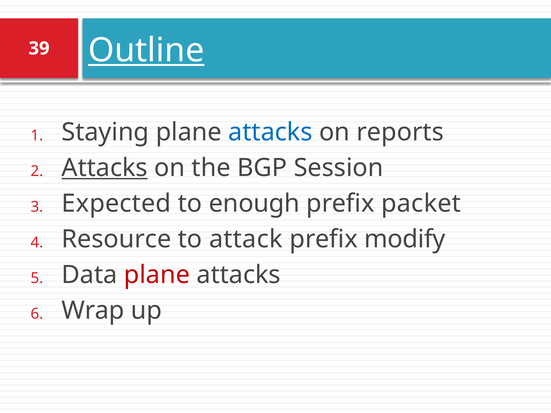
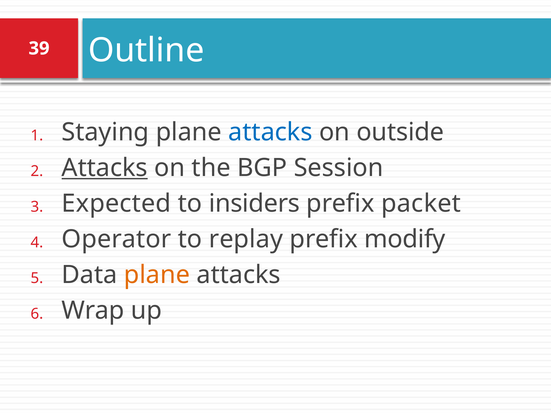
Outline underline: present -> none (146, 51)
reports: reports -> outside (400, 132)
enough: enough -> insiders (254, 204)
Resource: Resource -> Operator (116, 239)
attack: attack -> replay (246, 239)
plane colour: red -> orange (157, 275)
